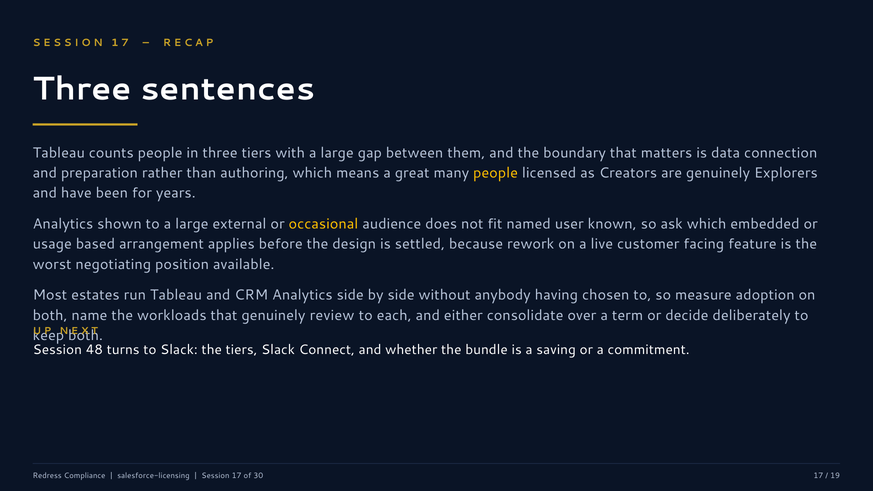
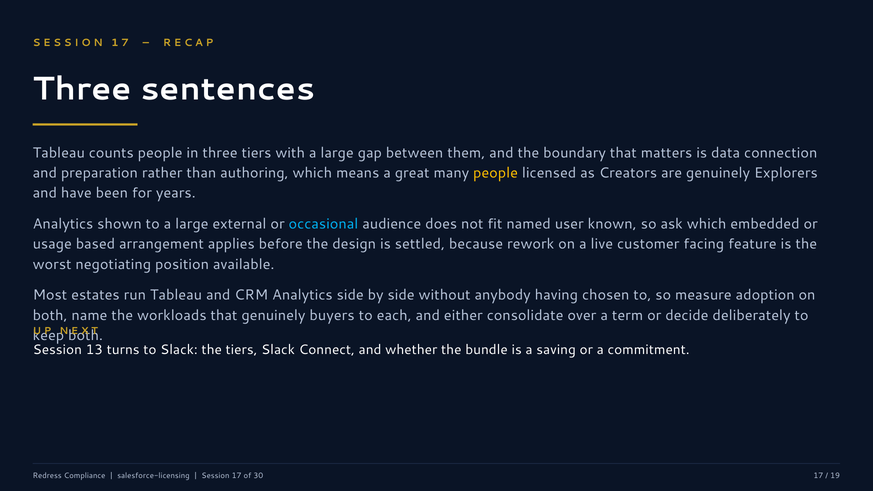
occasional colour: yellow -> light blue (323, 224)
review: review -> buyers (332, 315)
48: 48 -> 13 (94, 350)
